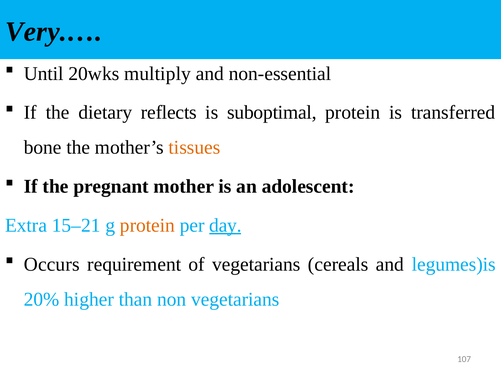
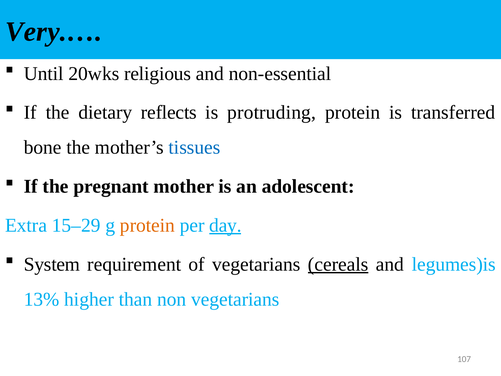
multiply: multiply -> religious (158, 74)
suboptimal: suboptimal -> protruding (272, 112)
tissues colour: orange -> blue (194, 147)
15–21: 15–21 -> 15–29 (76, 225)
Occurs: Occurs -> System (52, 264)
cereals underline: none -> present (338, 264)
20%: 20% -> 13% (42, 299)
